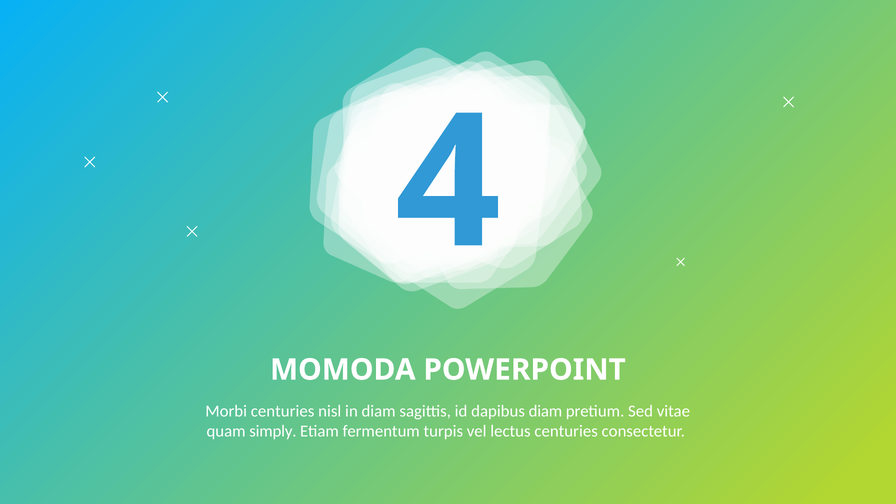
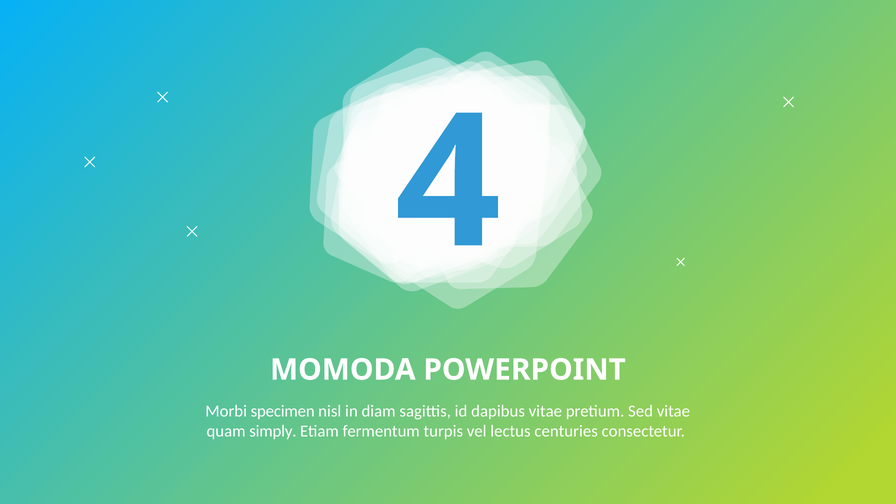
Morbi centuries: centuries -> specimen (283, 411)
dapibus diam: diam -> vitae (545, 411)
